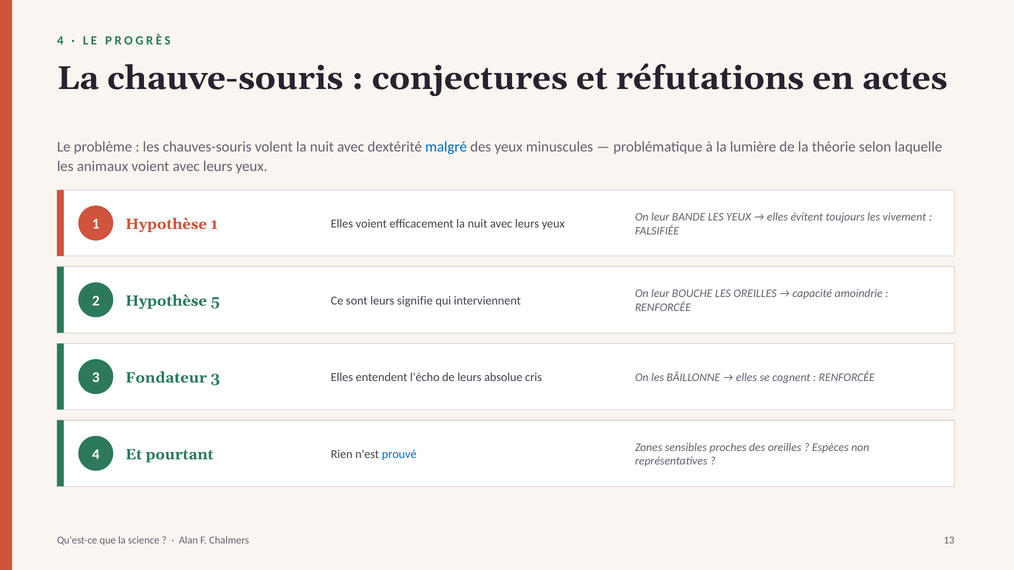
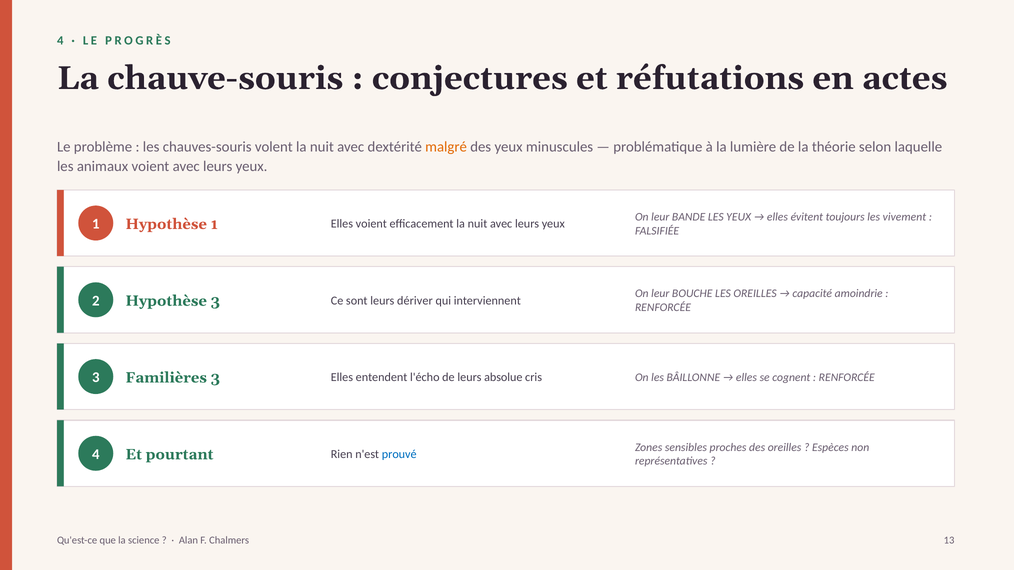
malgré colour: blue -> orange (446, 147)
Hypothèse 5: 5 -> 3 (215, 301)
signifie: signifie -> dériver (415, 301)
Fondateur: Fondateur -> Familières (166, 378)
